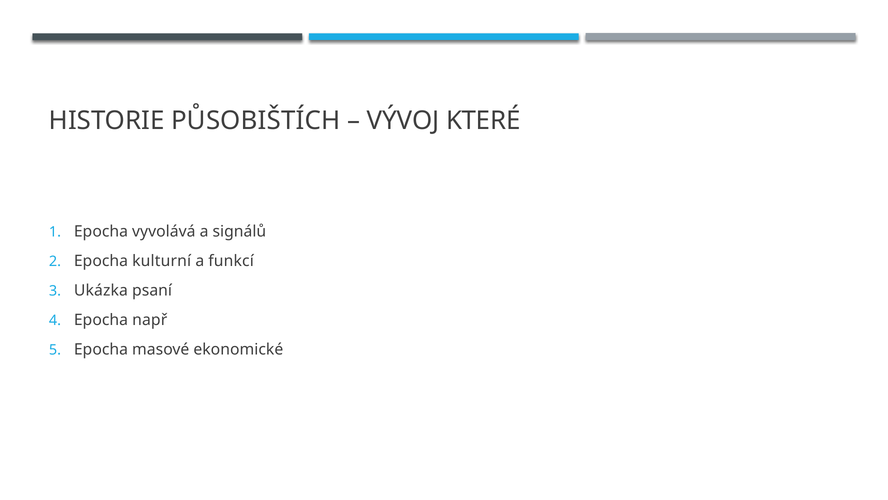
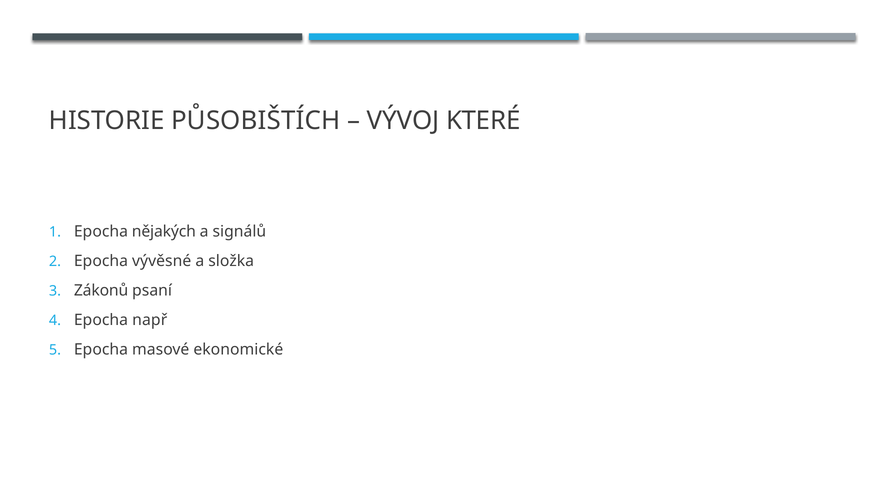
vyvolává: vyvolává -> nějakých (164, 231)
kulturní: kulturní -> vývěsné (162, 261)
funkcí: funkcí -> složka (231, 261)
Ukázka: Ukázka -> Zákonů (101, 290)
